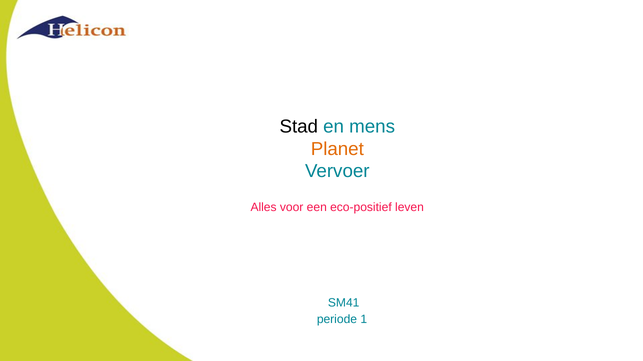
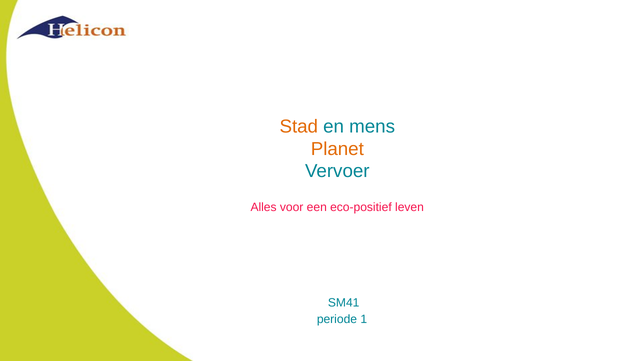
Stad colour: black -> orange (299, 127)
